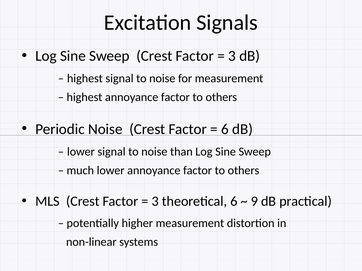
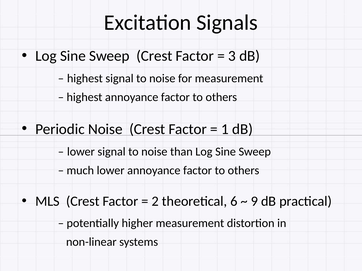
6: 6 -> 1 (225, 129)
3: 3 -> 2 (155, 202)
